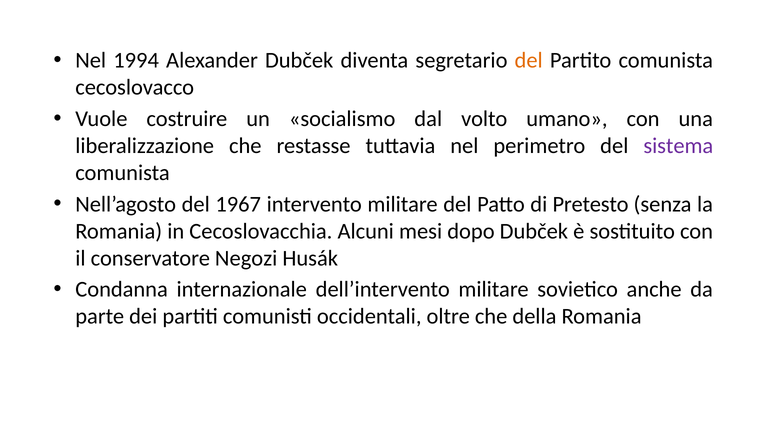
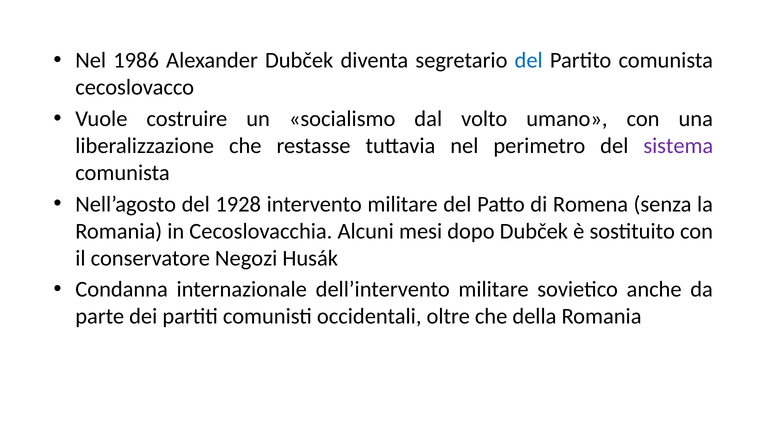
1994: 1994 -> 1986 (136, 60)
del colour: orange -> blue (529, 60)
1967: 1967 -> 1928 (238, 204)
Pretesto: Pretesto -> Romena (591, 204)
